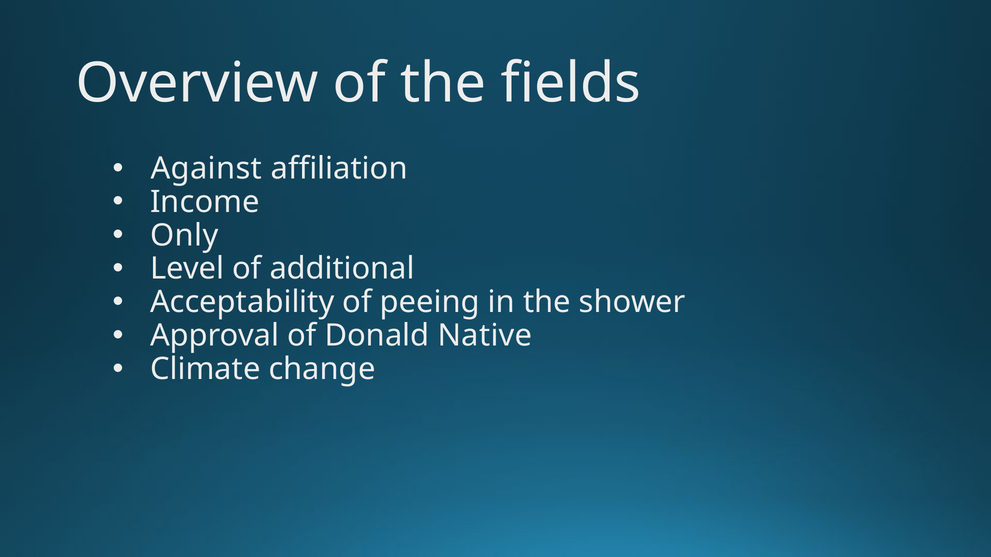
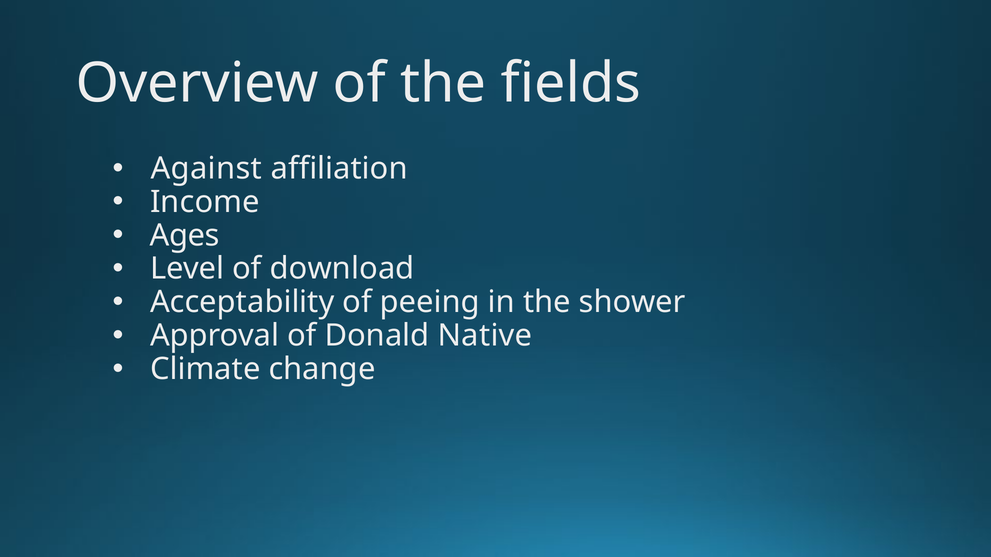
Only: Only -> Ages (185, 236)
additional: additional -> download (342, 269)
